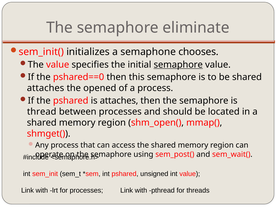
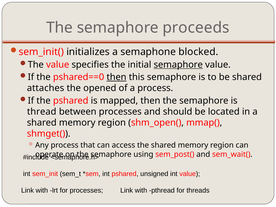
eliminate: eliminate -> proceeds (196, 28)
chooses: chooses -> blocked (198, 52)
then underline: none -> present (116, 77)
is attaches: attaches -> mapped (119, 101)
